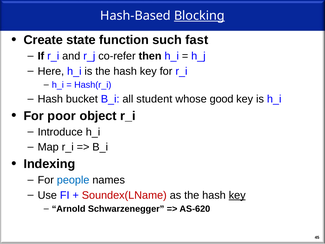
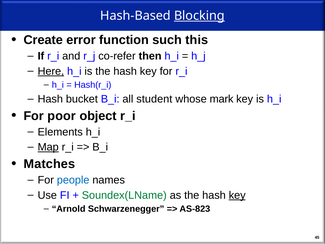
state: state -> error (81, 40)
fast: fast -> this (197, 40)
Here underline: none -> present (51, 71)
good: good -> mark (222, 99)
Introduce: Introduce -> Elements (60, 132)
Map underline: none -> present (48, 147)
Indexing: Indexing -> Matches (49, 164)
Soundex(LName colour: red -> green (124, 195)
AS-620: AS-620 -> AS-823 (195, 209)
